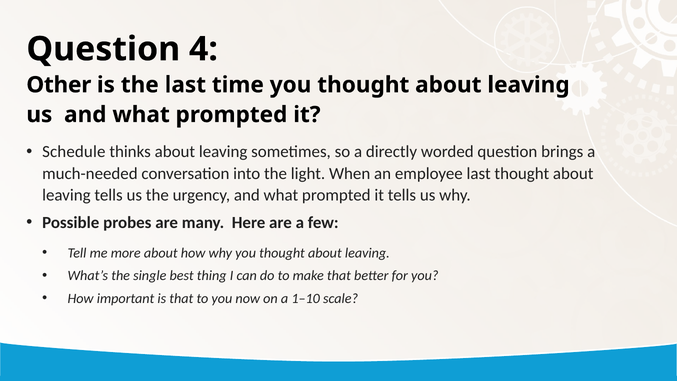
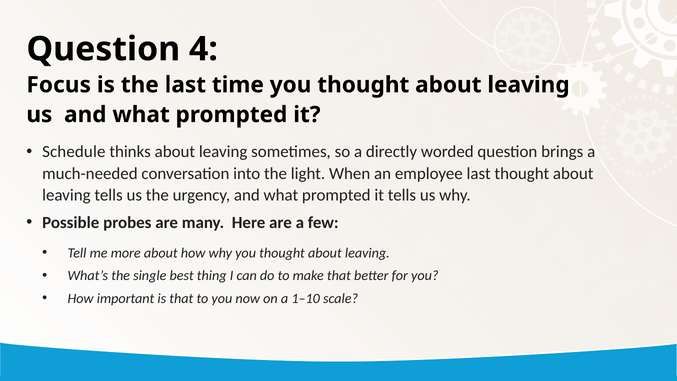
Other: Other -> Focus (59, 85)
